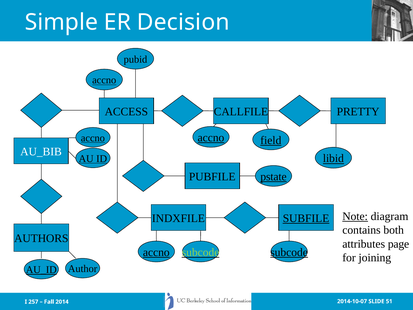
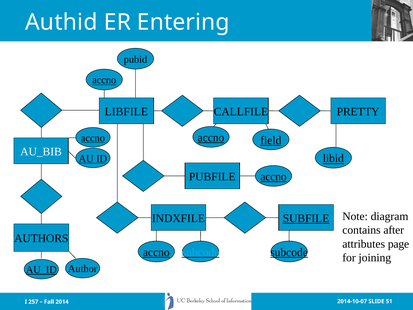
Simple: Simple -> Authid (61, 22)
Decision: Decision -> Entering (183, 22)
ACCESS: ACCESS -> LIBFILE (126, 111)
pstate: pstate -> accno (274, 177)
Note underline: present -> none (355, 216)
both: both -> after (394, 230)
subcode colour: light green -> light blue (201, 252)
